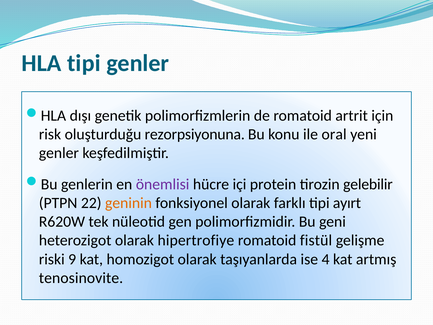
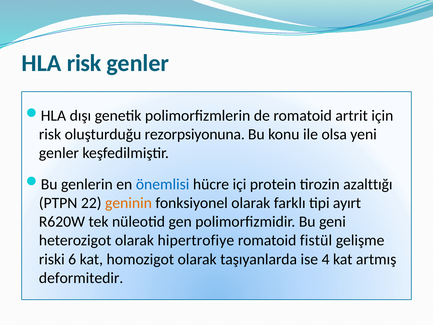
HLA tipi: tipi -> risk (84, 63)
oral: oral -> olsa (334, 134)
önemlisi colour: purple -> blue (163, 184)
gelebilir: gelebilir -> azalttığı (368, 184)
9: 9 -> 6 (72, 259)
tenosinovite: tenosinovite -> deformitedir (81, 278)
